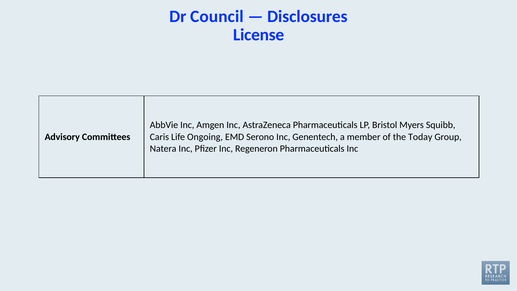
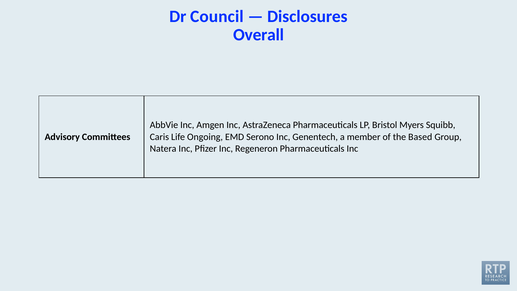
License: License -> Overall (259, 35)
Today: Today -> Based (420, 137)
